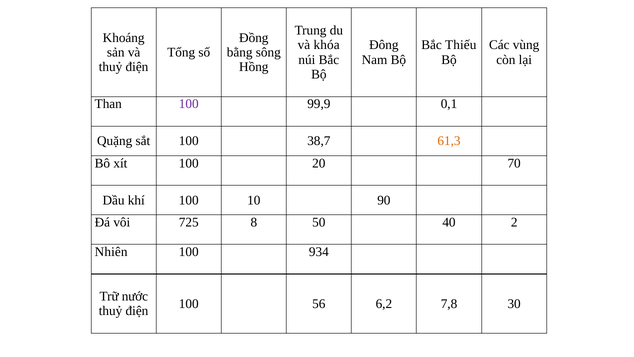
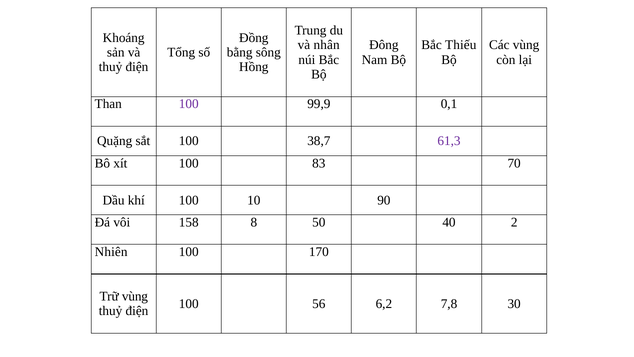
khóa: khóa -> nhân (327, 45)
61,3 colour: orange -> purple (449, 141)
20: 20 -> 83 (319, 163)
725: 725 -> 158 (189, 222)
934: 934 -> 170 (319, 252)
Trữ nước: nước -> vùng (135, 296)
